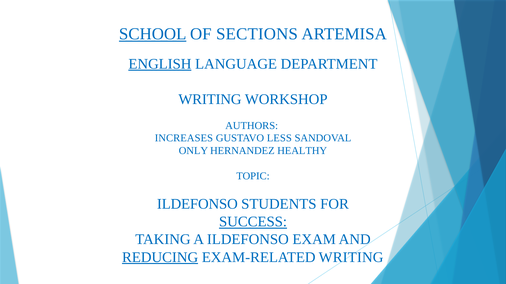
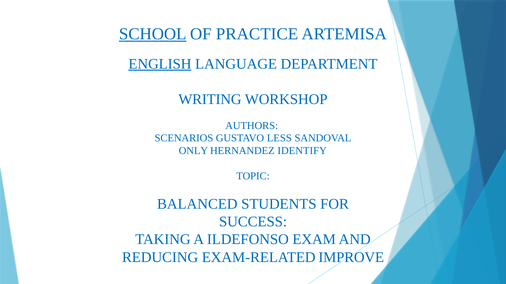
SECTIONS: SECTIONS -> PRACTICE (257, 34)
INCREASES: INCREASES -> SCENARIOS (184, 138)
HEALTHY: HEALTHY -> IDENTIFY (302, 151)
ILDEFONSO: ILDEFONSO -> BALANCED (197, 205)
SUCCESS underline: present -> none (253, 222)
REDUCING underline: present -> none (160, 258)
EXAM-RELATED WRITING: WRITING -> IMPROVE (351, 258)
